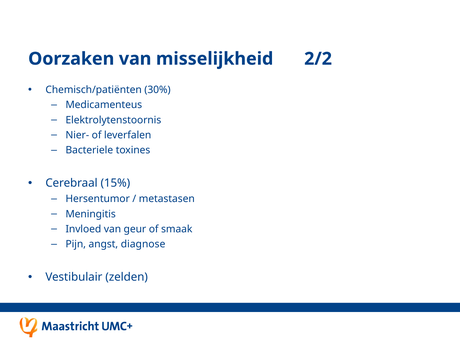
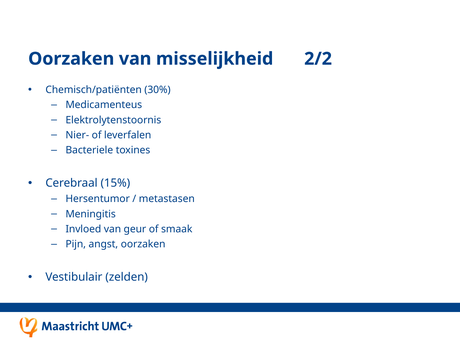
angst diagnose: diagnose -> oorzaken (143, 244)
